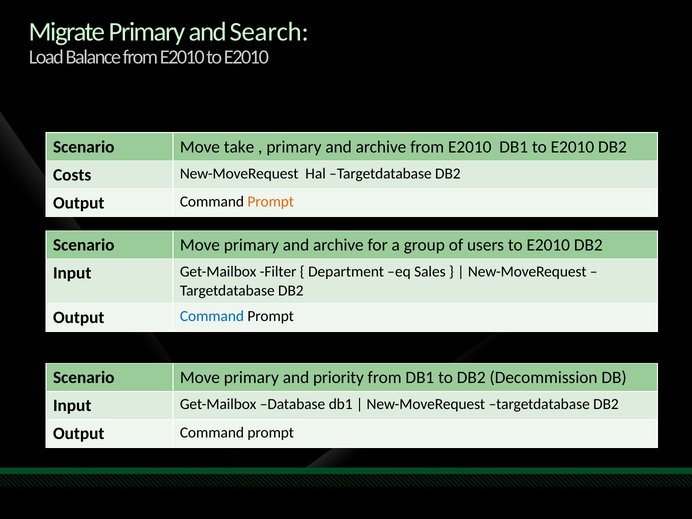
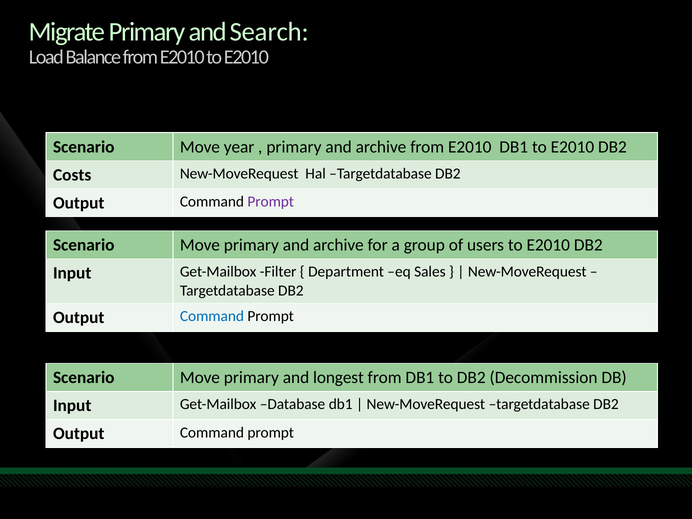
take: take -> year (239, 147)
Prompt colour: orange -> purple (271, 202)
priority: priority -> longest (338, 378)
